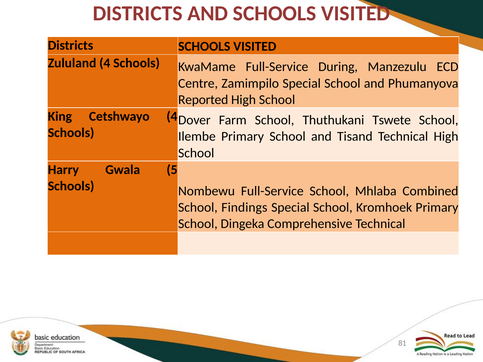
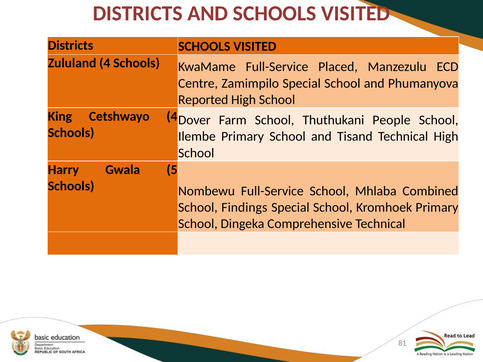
During: During -> Placed (338, 67)
Tswete: Tswete -> People (392, 120)
